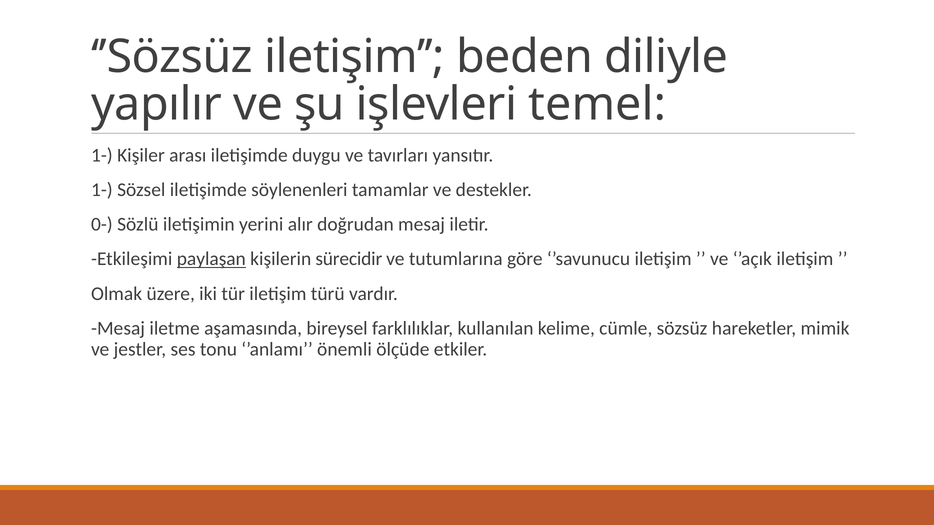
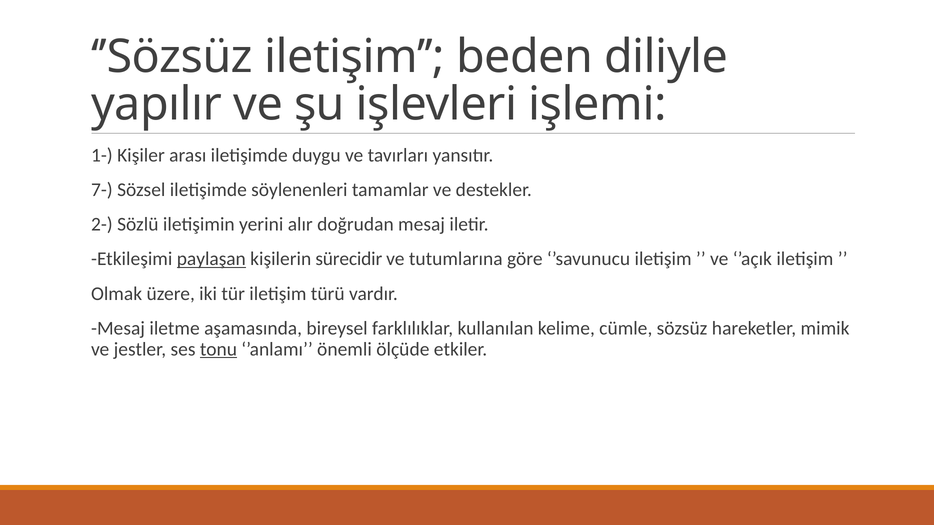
temel: temel -> işlemi (598, 105)
1-: 1- -> 7- (102, 190)
0-: 0- -> 2- (102, 225)
tonu underline: none -> present (218, 350)
